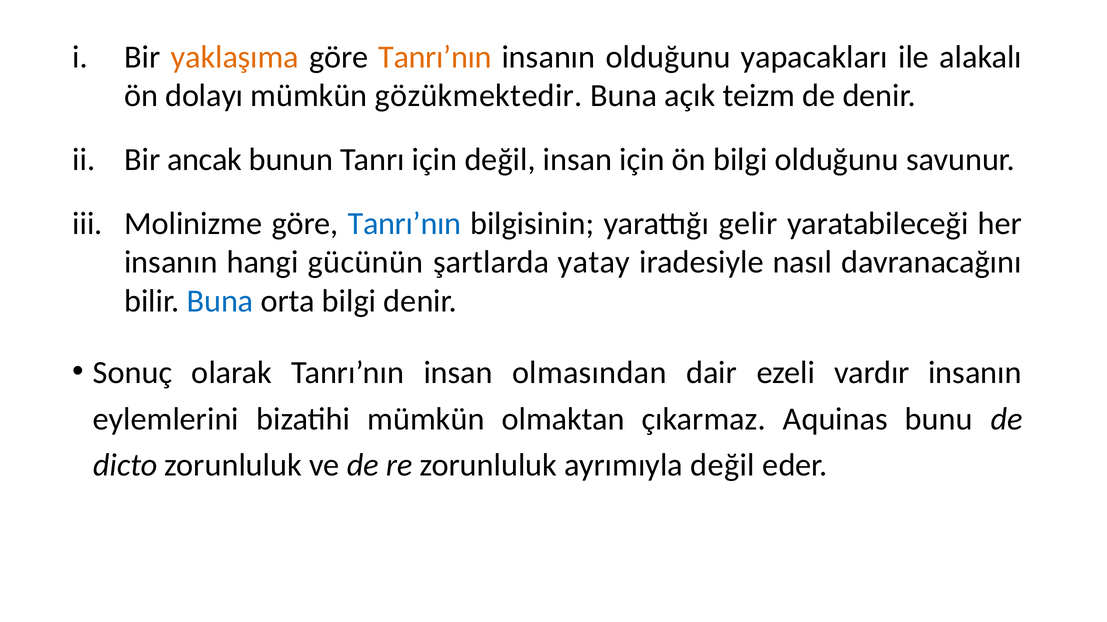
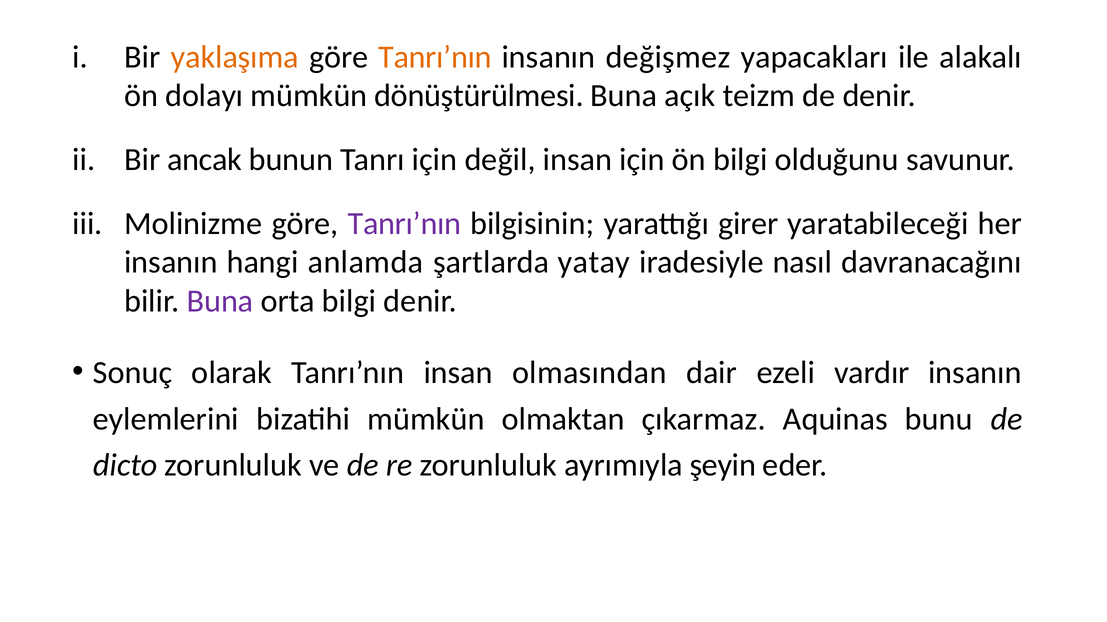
insanın olduğunu: olduğunu -> değişmez (668, 57)
gözükmektedir: gözükmektedir -> dönüştürülmesi (479, 96)
Tanrı’nın colour: blue -> purple (404, 224)
gelir: gelir -> girer (748, 224)
gücünün: gücünün -> anlamda (366, 263)
Buna colour: blue -> purple (220, 301)
ayrımıyla değil: değil -> şeyin (723, 466)
